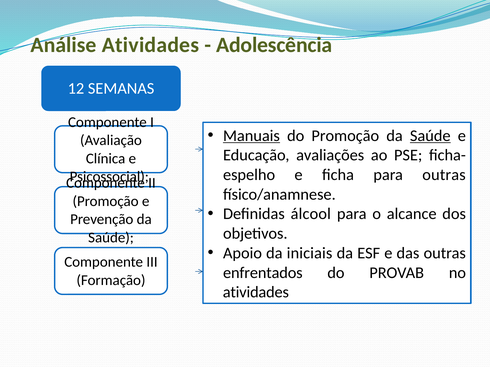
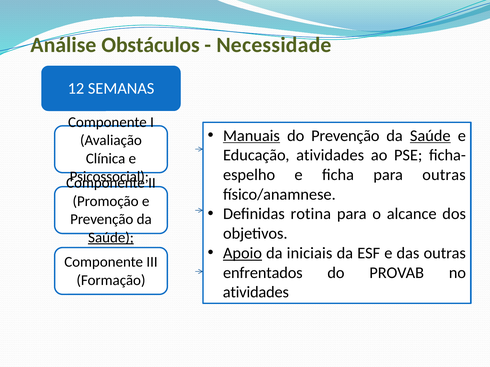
Análise Atividades: Atividades -> Obstáculos (151, 45)
Adolescência: Adolescência -> Necessidade (274, 45)
do Promoção: Promoção -> Prevenção (345, 136)
Educação avaliações: avaliações -> atividades (330, 155)
álcool: álcool -> rotina (311, 214)
Saúde underline: none -> present (111, 238)
Apoio underline: none -> present (243, 253)
